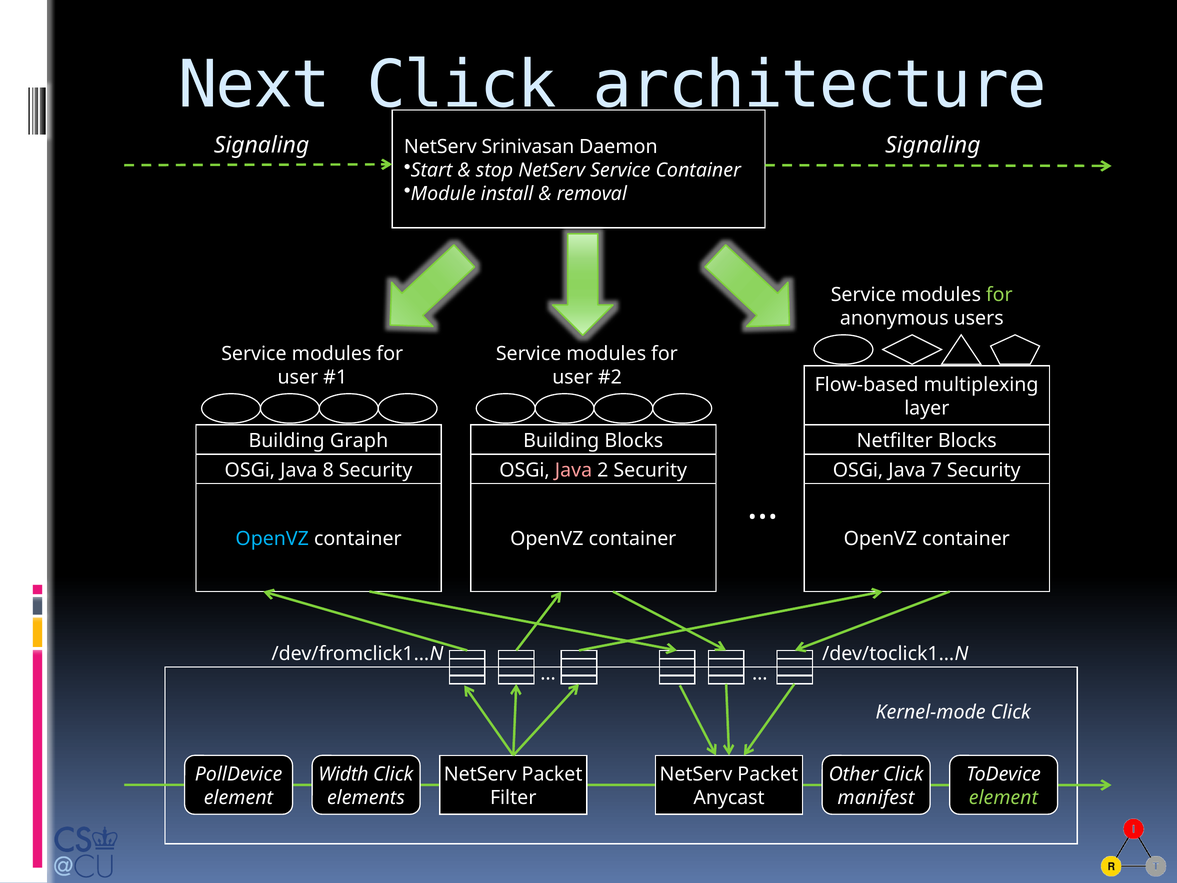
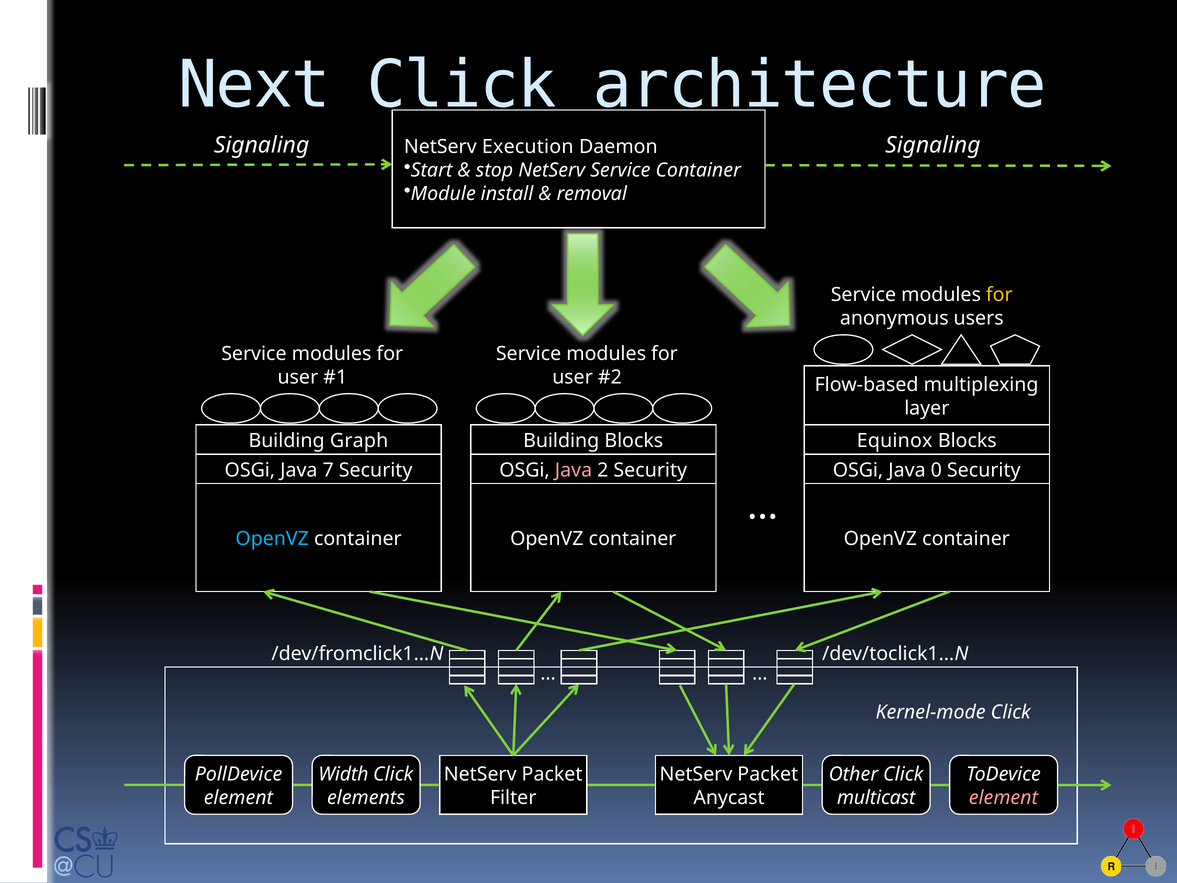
Srinivasan: Srinivasan -> Execution (528, 147)
for colour: light green -> yellow (999, 295)
Netfilter: Netfilter -> Equinox (895, 441)
8: 8 -> 7 (328, 470)
7: 7 -> 0 (936, 470)
manifest: manifest -> multicast (876, 798)
element colour: light green -> pink (1003, 798)
